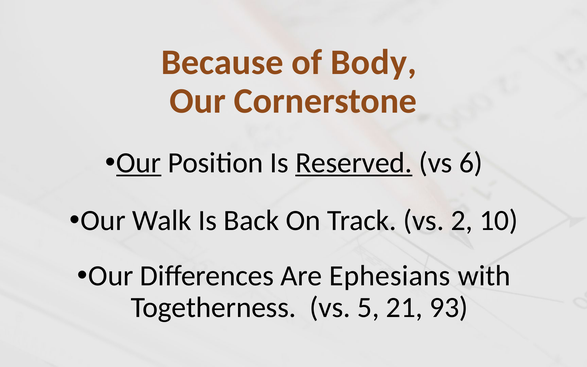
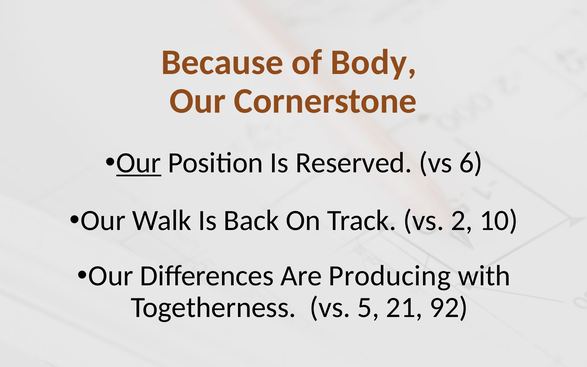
Reserved underline: present -> none (354, 163)
Ephesians: Ephesians -> Producing (390, 276)
93: 93 -> 92 (449, 308)
